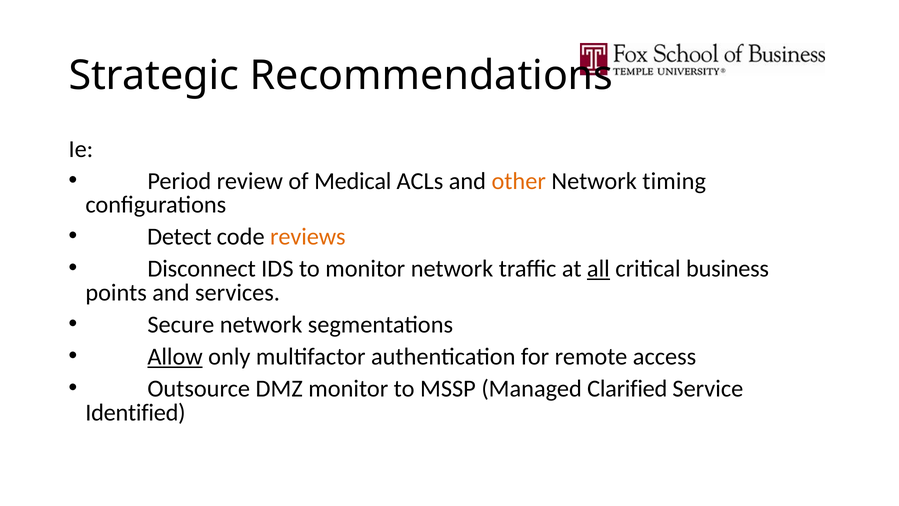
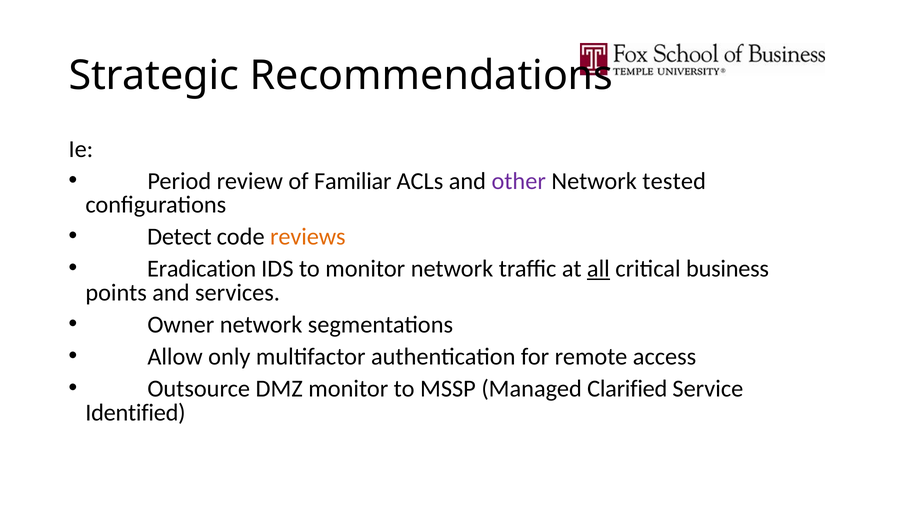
Medical: Medical -> Familiar (353, 181)
other colour: orange -> purple (519, 181)
timing: timing -> tested (674, 181)
Disconnect: Disconnect -> Eradication (202, 269)
Secure: Secure -> Owner (181, 324)
Allow underline: present -> none (175, 357)
